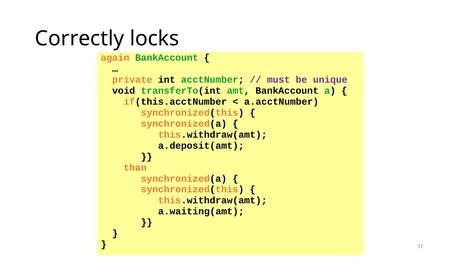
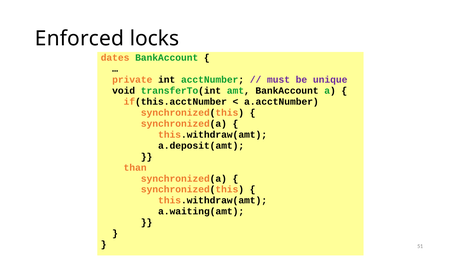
Correctly: Correctly -> Enforced (79, 38)
again: again -> dates (115, 58)
